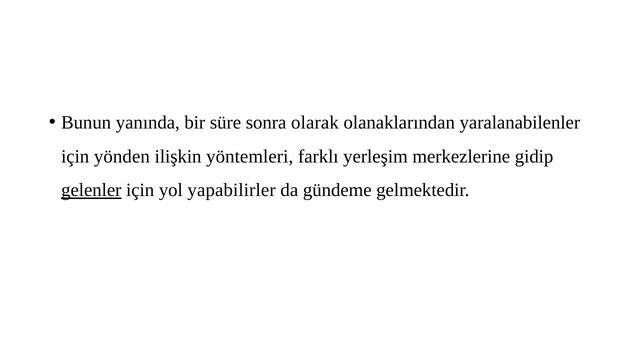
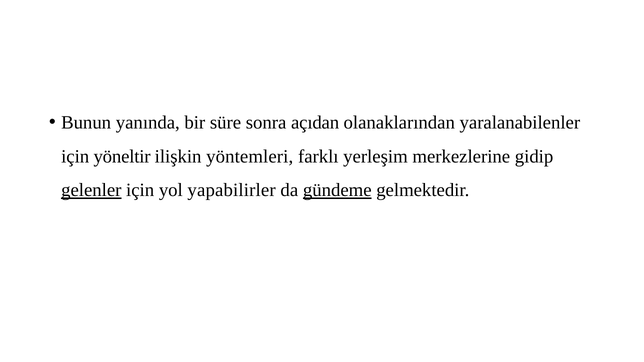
olarak: olarak -> açıdan (315, 123)
yönden: yönden -> yöneltir (122, 157)
gündeme underline: none -> present (337, 190)
